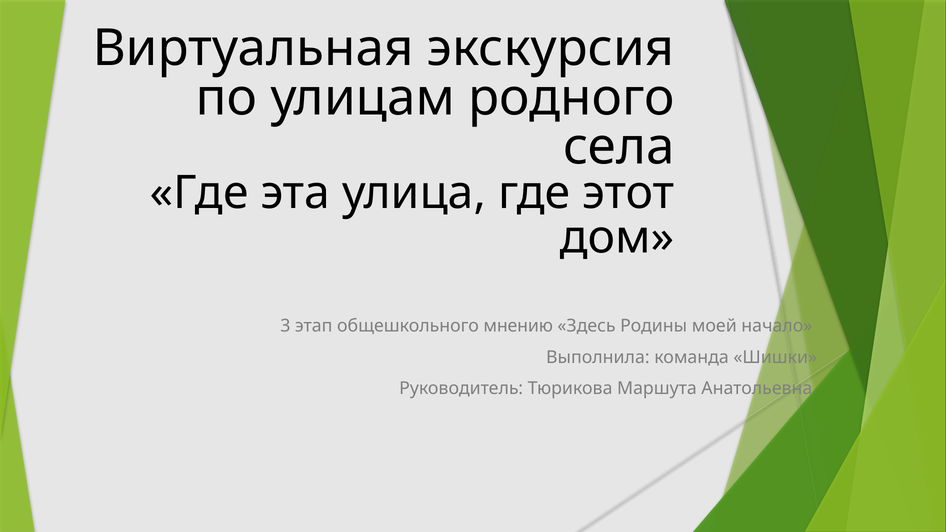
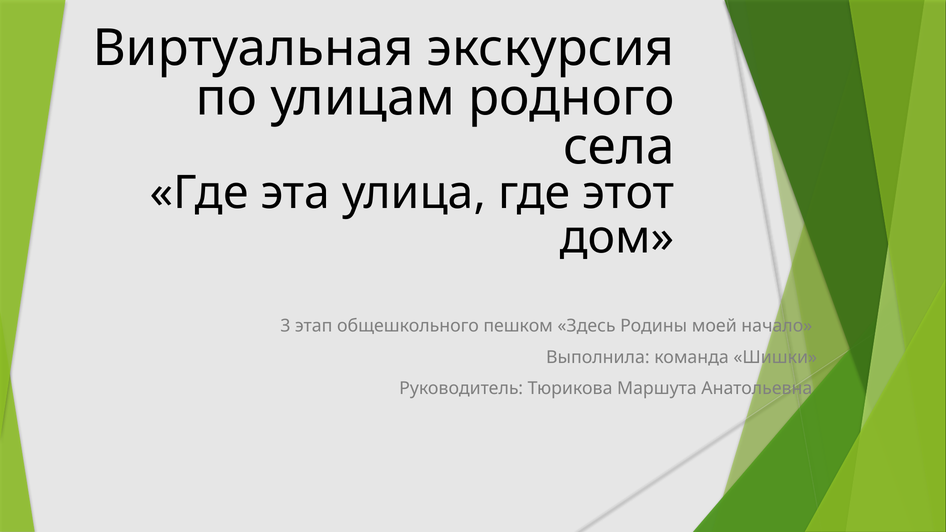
мнению: мнению -> пешком (518, 326)
